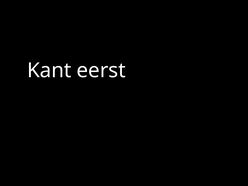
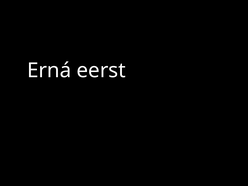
Kant: Kant -> Erná (49, 71)
